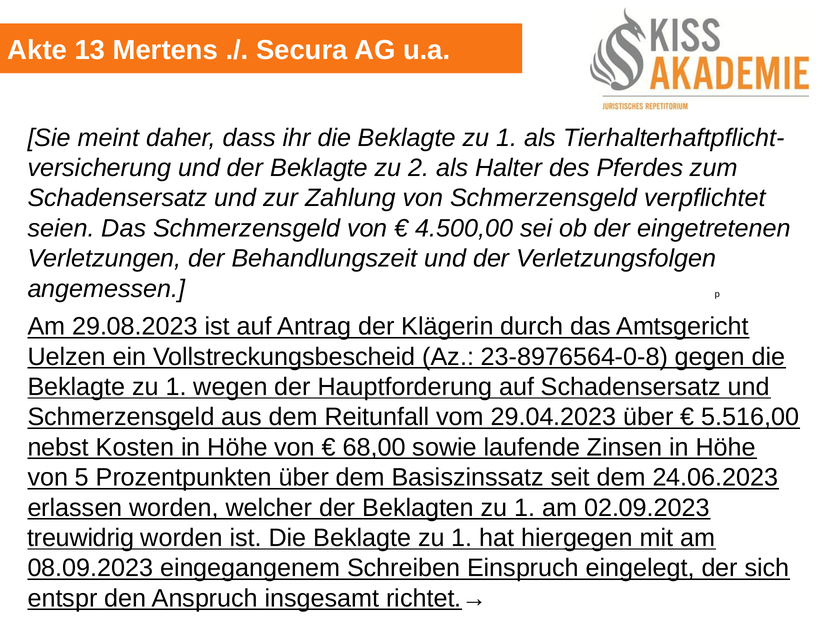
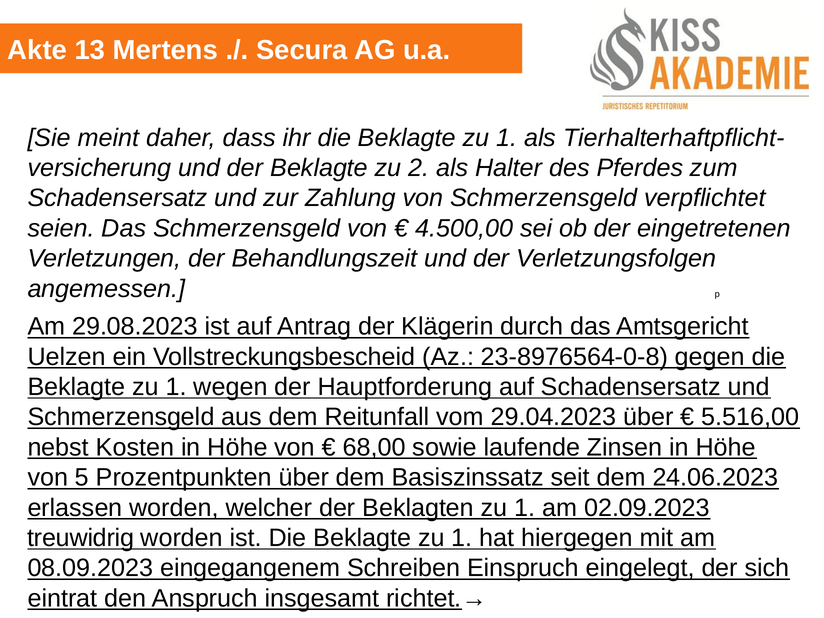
entspr: entspr -> eintrat (62, 598)
